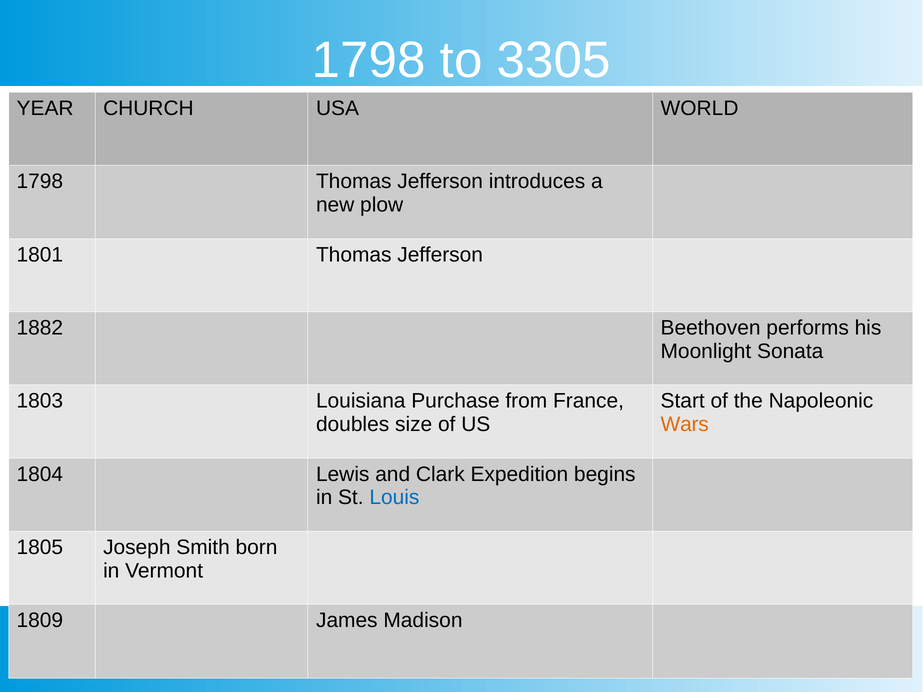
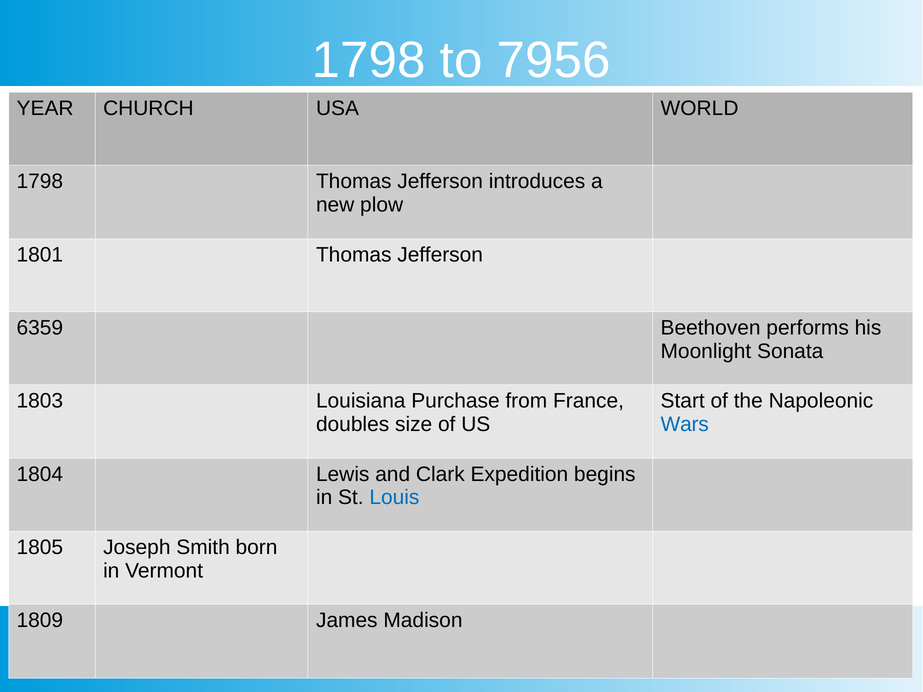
3305: 3305 -> 7956 (554, 60)
1882: 1882 -> 6359 (40, 328)
Wars colour: orange -> blue (685, 424)
